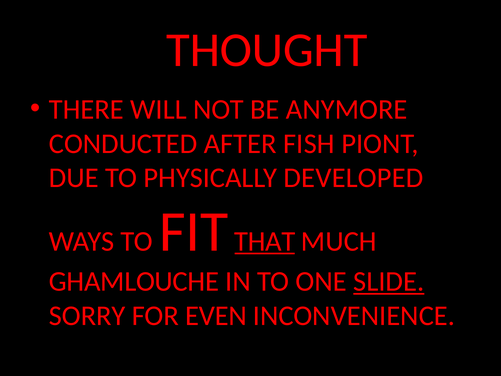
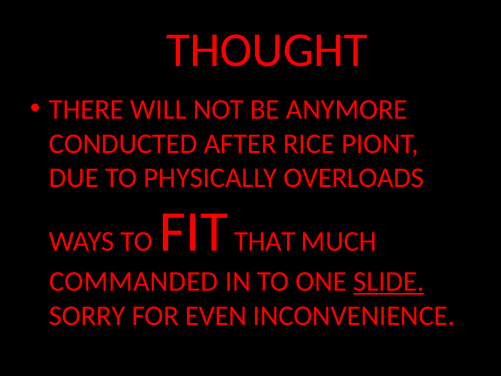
FISH: FISH -> RICE (309, 144)
DEVELOPED: DEVELOPED -> OVERLOADS (354, 178)
THAT underline: present -> none (265, 241)
GHAMLOUCHE: GHAMLOUCHE -> COMMANDED (134, 281)
